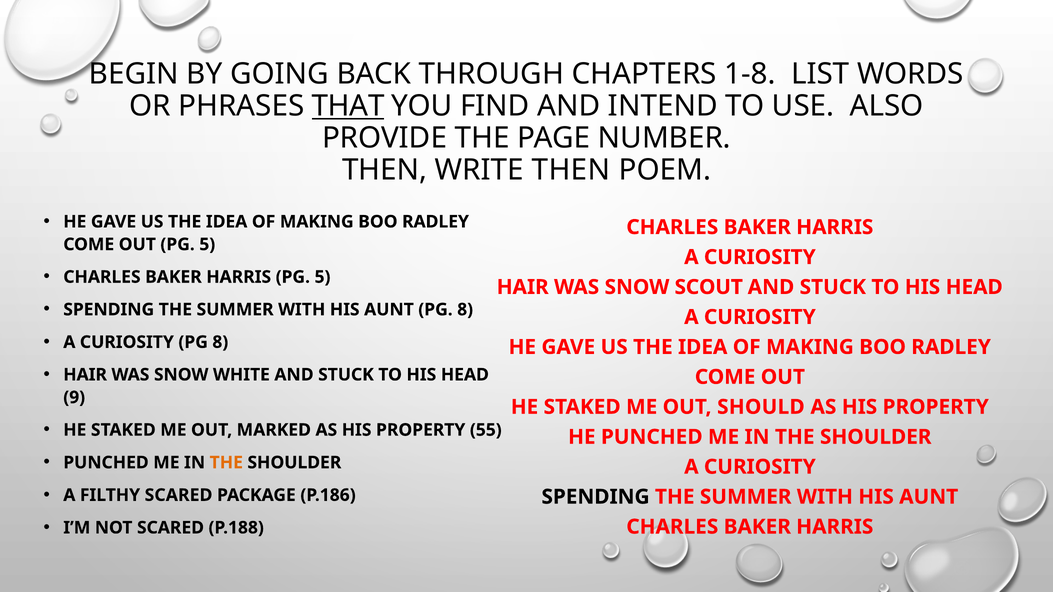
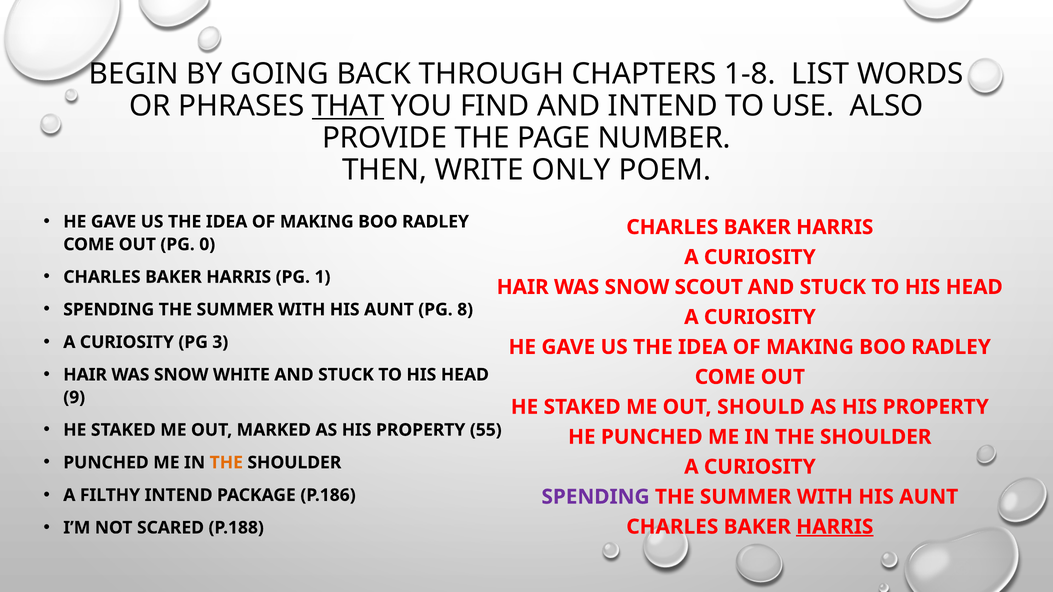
WRITE THEN: THEN -> ONLY (571, 170)
OUT PG 5: 5 -> 0 (207, 245)
HARRIS PG 5: 5 -> 1 (323, 277)
CURIOSITY PG 8: 8 -> 3 (220, 342)
FILTHY SCARED: SCARED -> INTEND (179, 495)
SPENDING colour: black -> purple (595, 497)
HARRIS underline: none -> present (835, 527)
